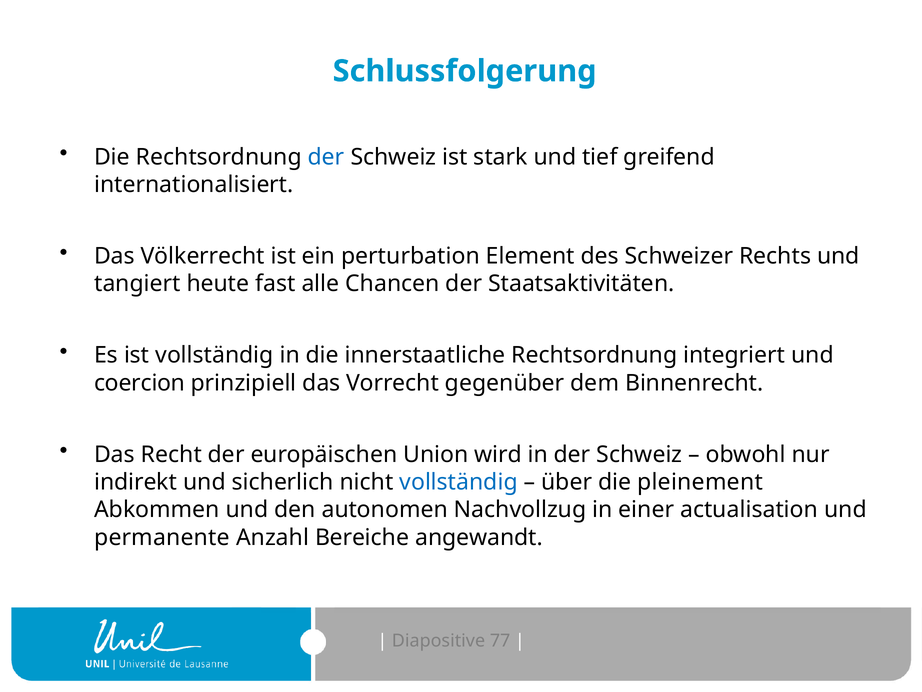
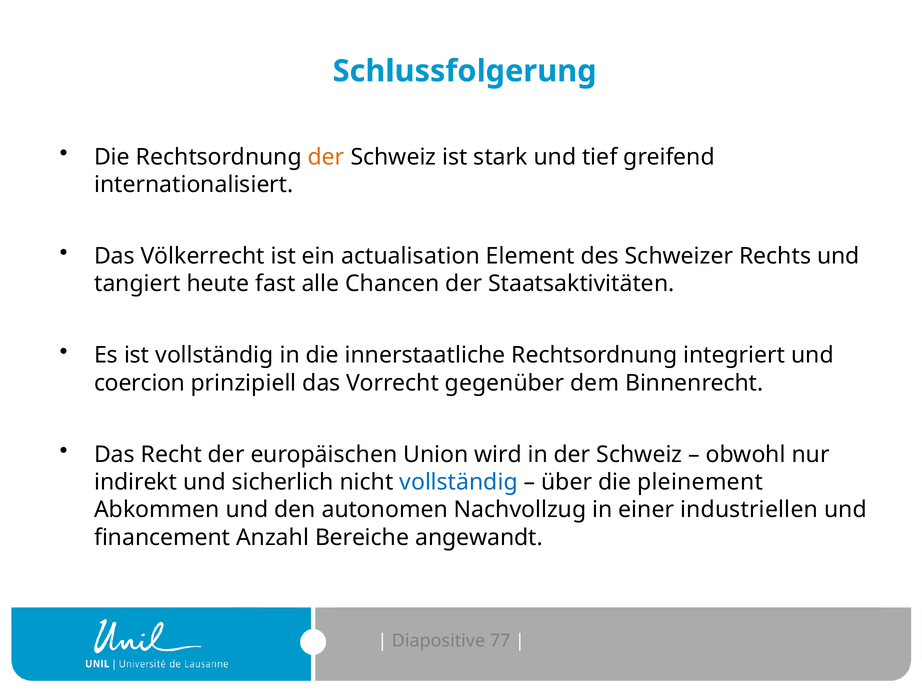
der colour: blue -> orange (326, 157)
perturbation: perturbation -> actualisation (410, 256)
actualisation: actualisation -> industriellen (749, 510)
permanente: permanente -> financement (162, 537)
